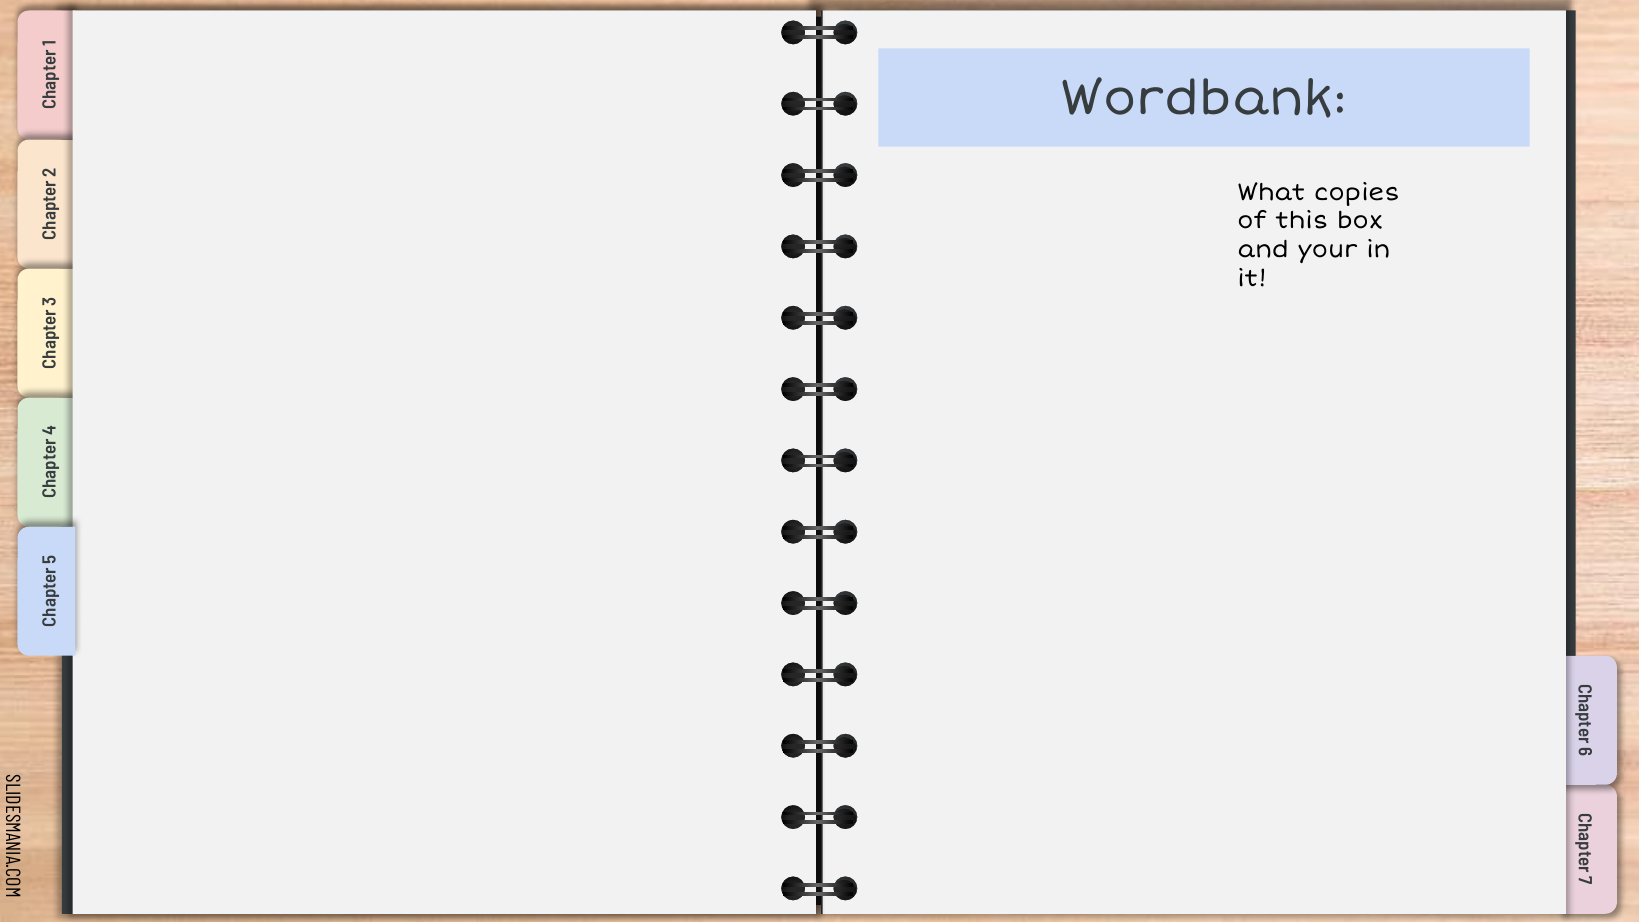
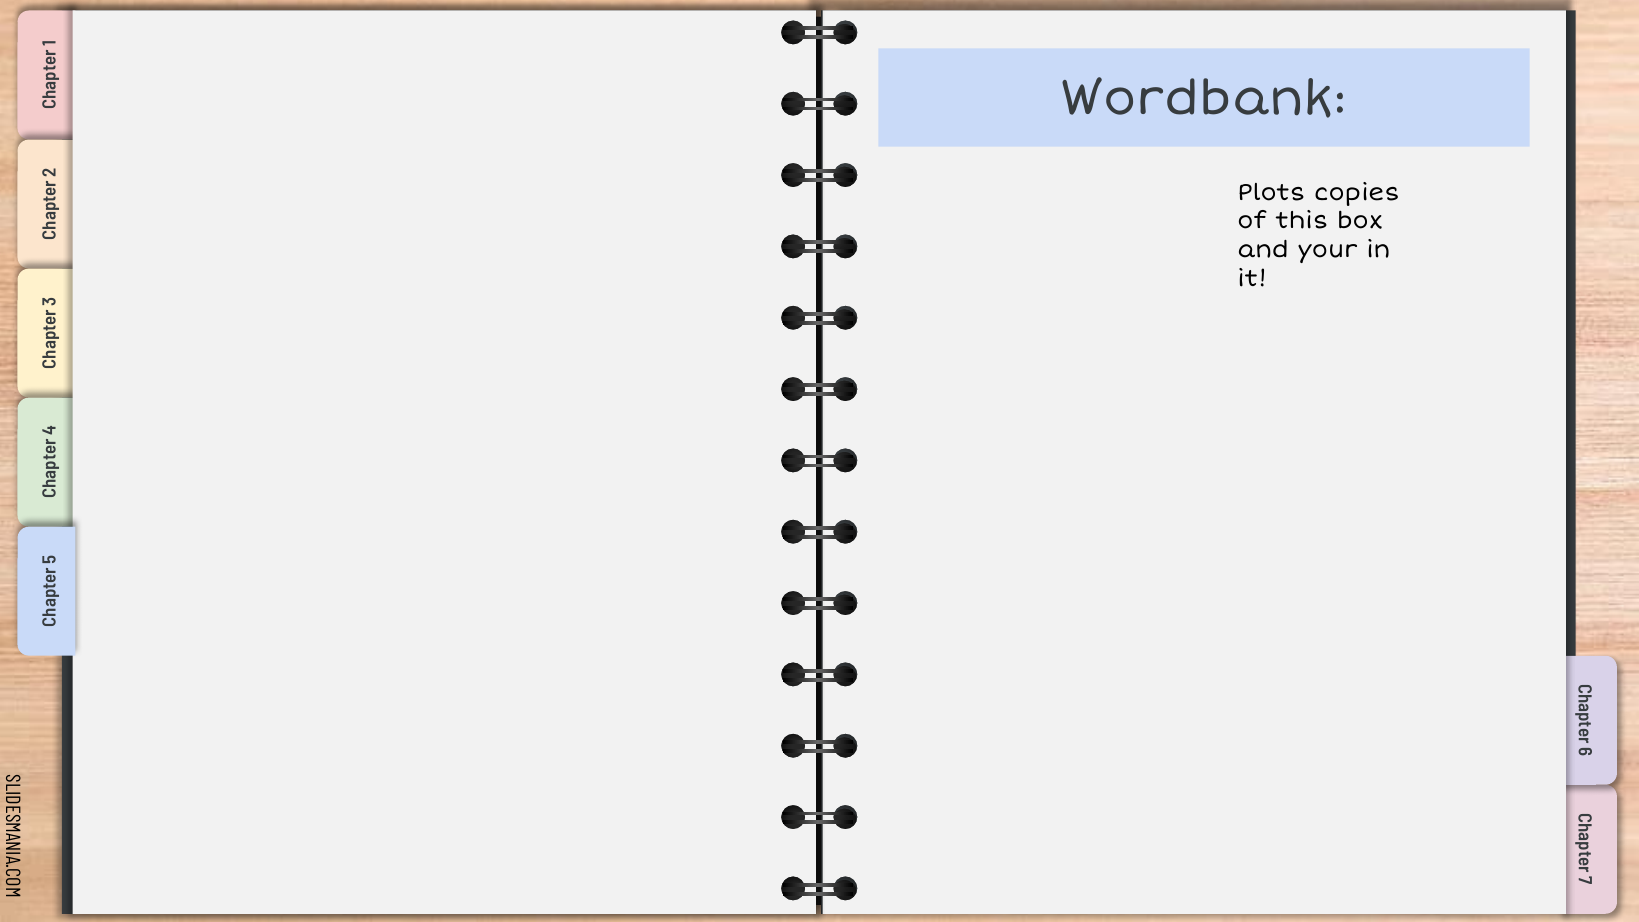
What: What -> Plots (1271, 192)
